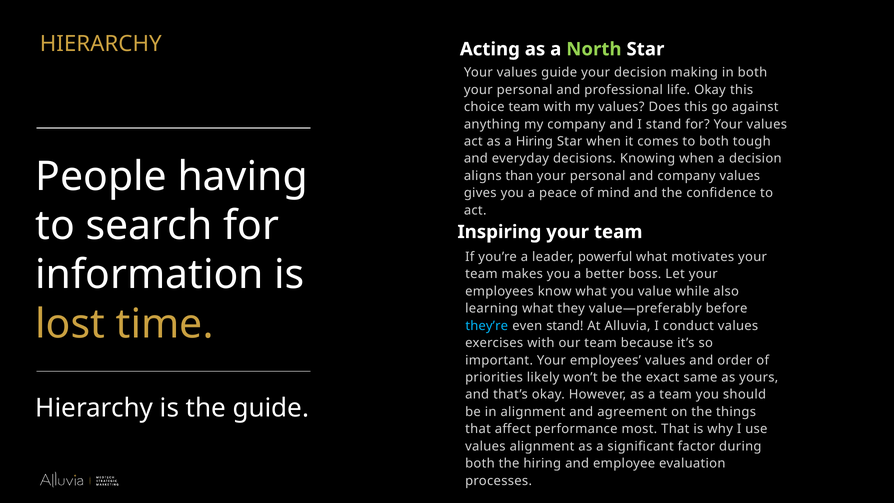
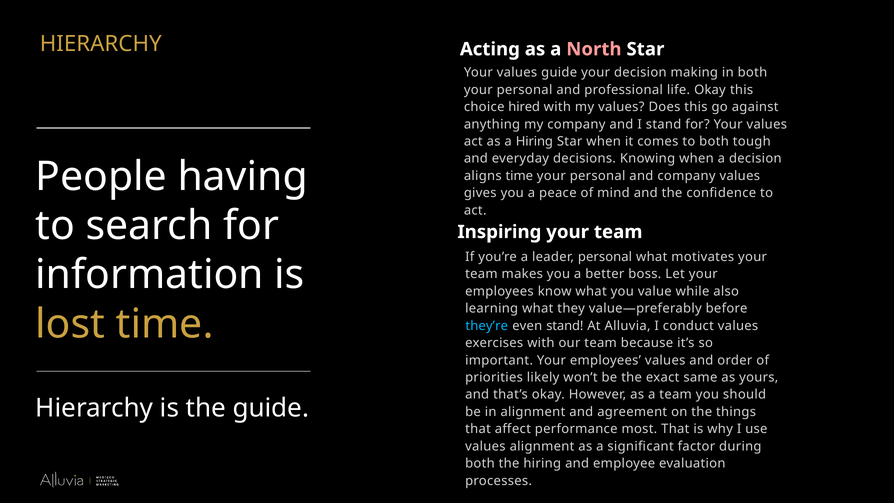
North colour: light green -> pink (594, 49)
choice team: team -> hired (524, 107)
aligns than: than -> time (519, 176)
leader powerful: powerful -> personal (605, 257)
